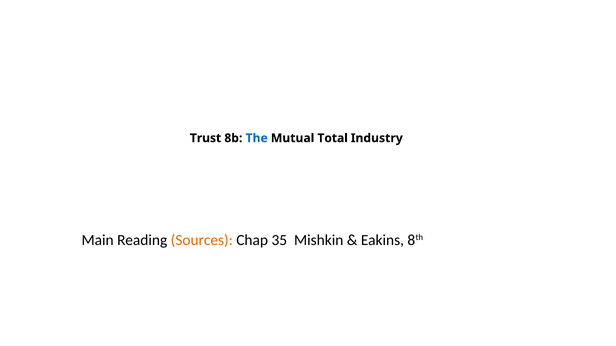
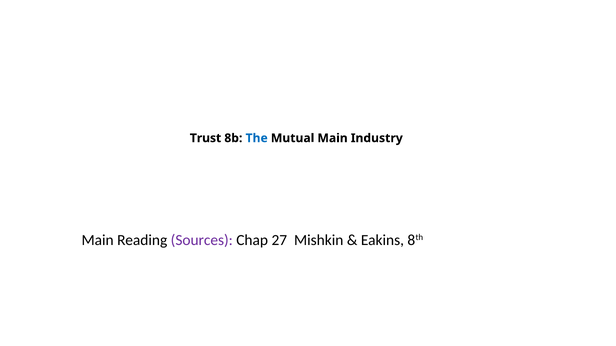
Mutual Total: Total -> Main (333, 138)
Sources colour: orange -> purple (202, 240)
35: 35 -> 27 (279, 240)
